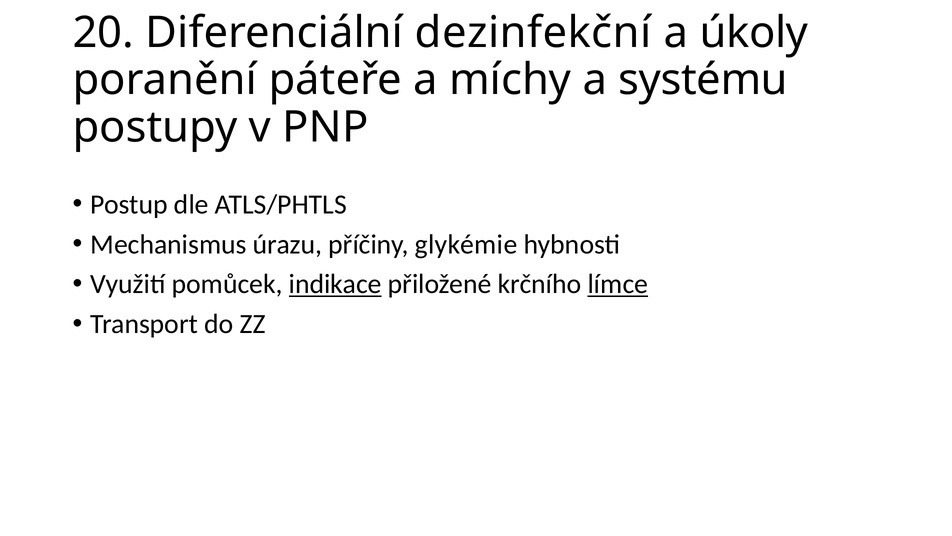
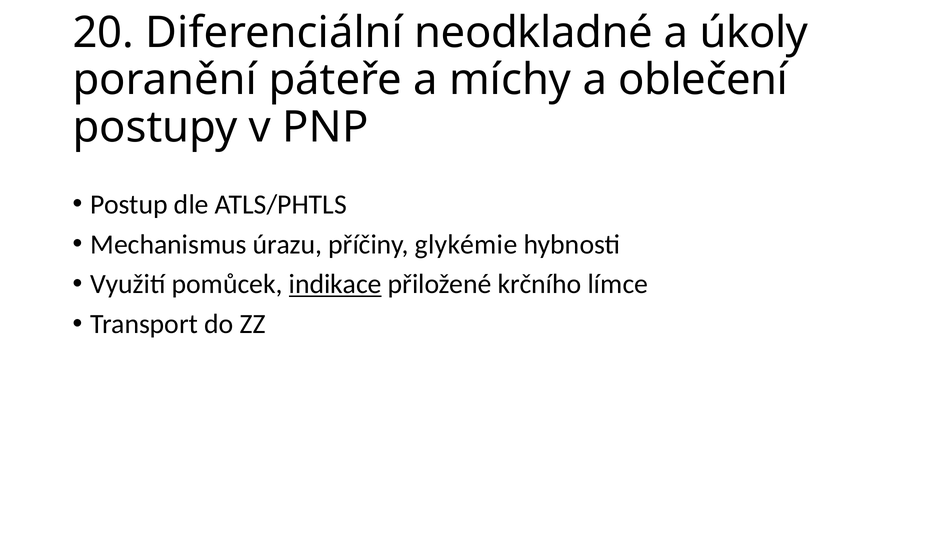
dezinfekční: dezinfekční -> neodkladné (534, 33)
systému: systému -> oblečení (703, 80)
límce underline: present -> none (618, 284)
